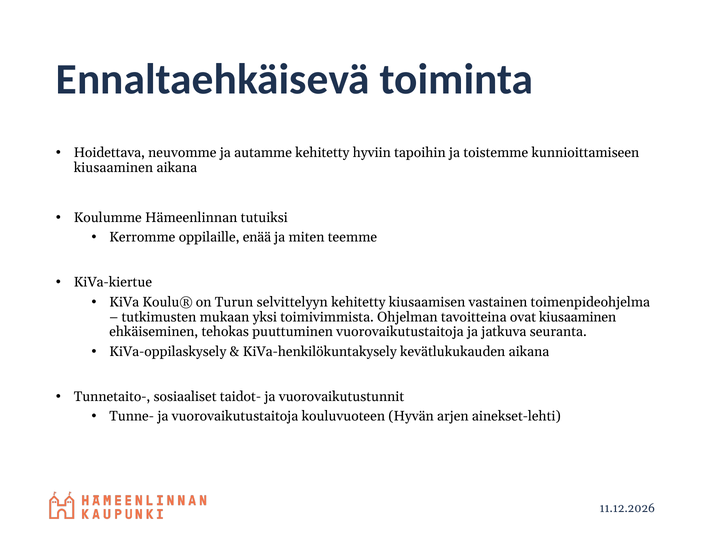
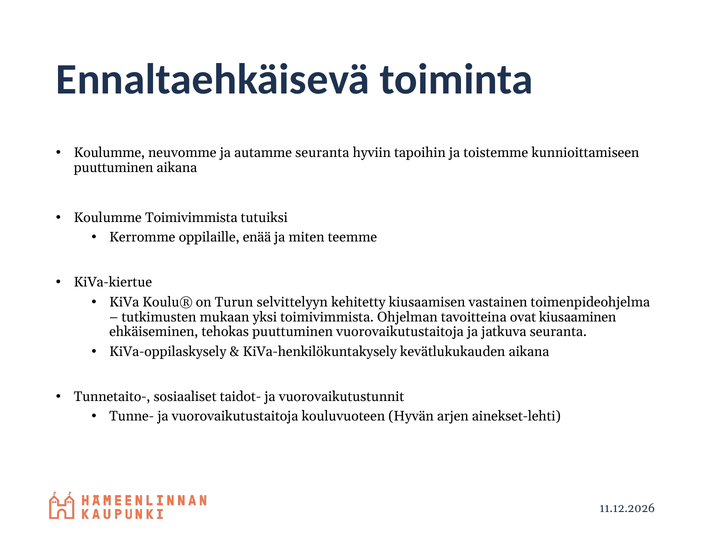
Hoidettava: Hoidettava -> Koulumme (109, 153)
autamme kehitetty: kehitetty -> seuranta (322, 153)
kiusaaminen: kiusaaminen -> puuttuminen (114, 168)
Koulumme Hämeenlinnan: Hämeenlinnan -> Toimivimmista (191, 218)
